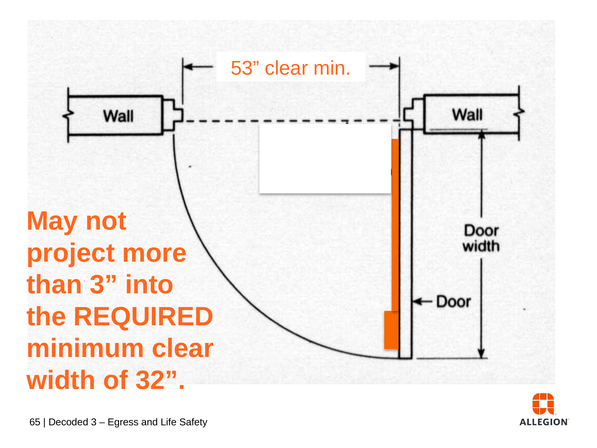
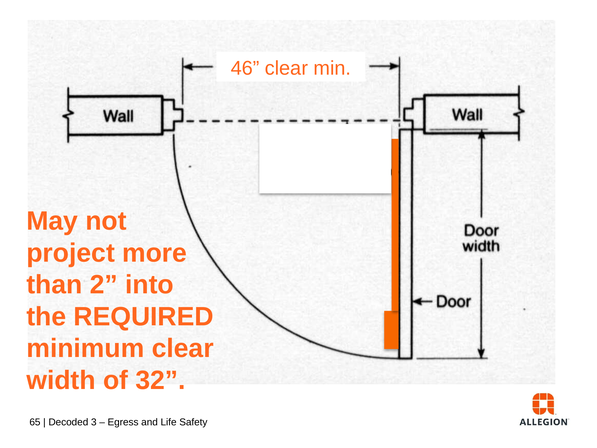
53: 53 -> 46 (245, 68)
than 3: 3 -> 2 (104, 285)
